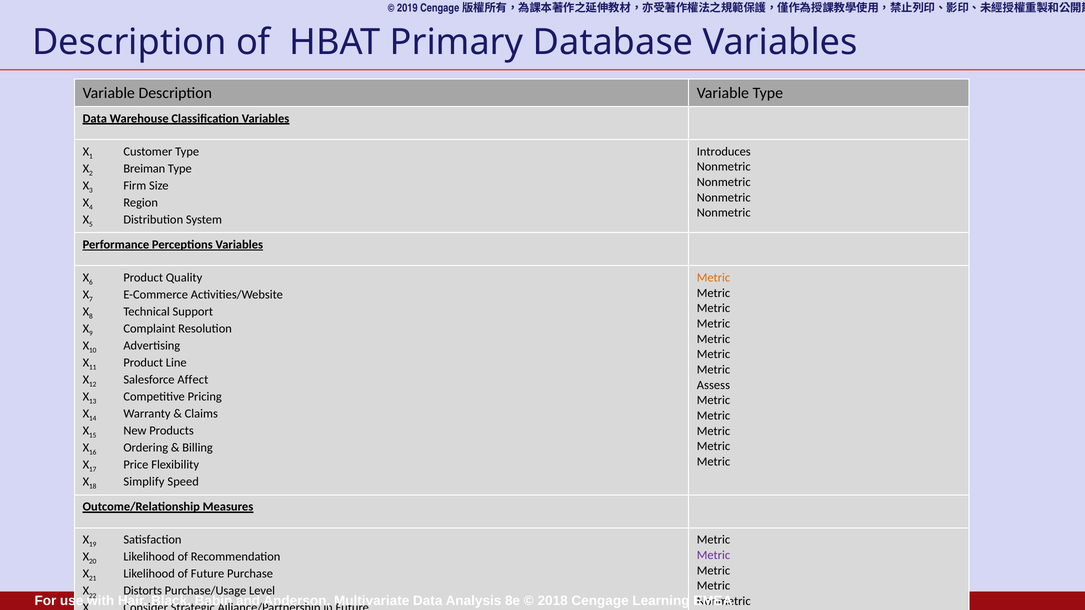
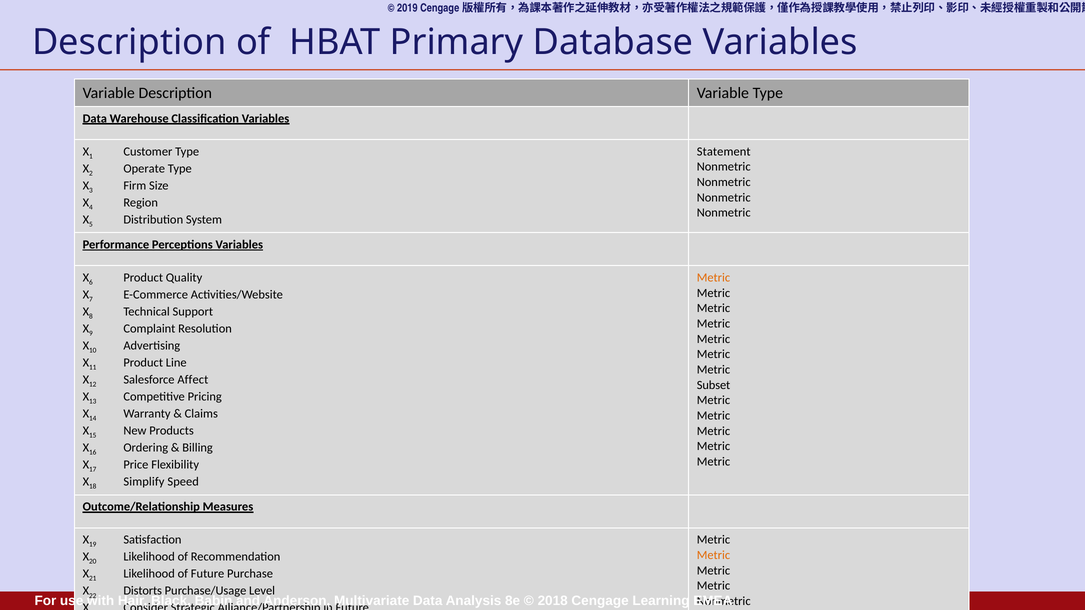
Introduces: Introduces -> Statement (724, 152)
Breiman: Breiman -> Operate (144, 169)
Assess: Assess -> Subset (714, 385)
Metric colour: purple -> orange (713, 555)
